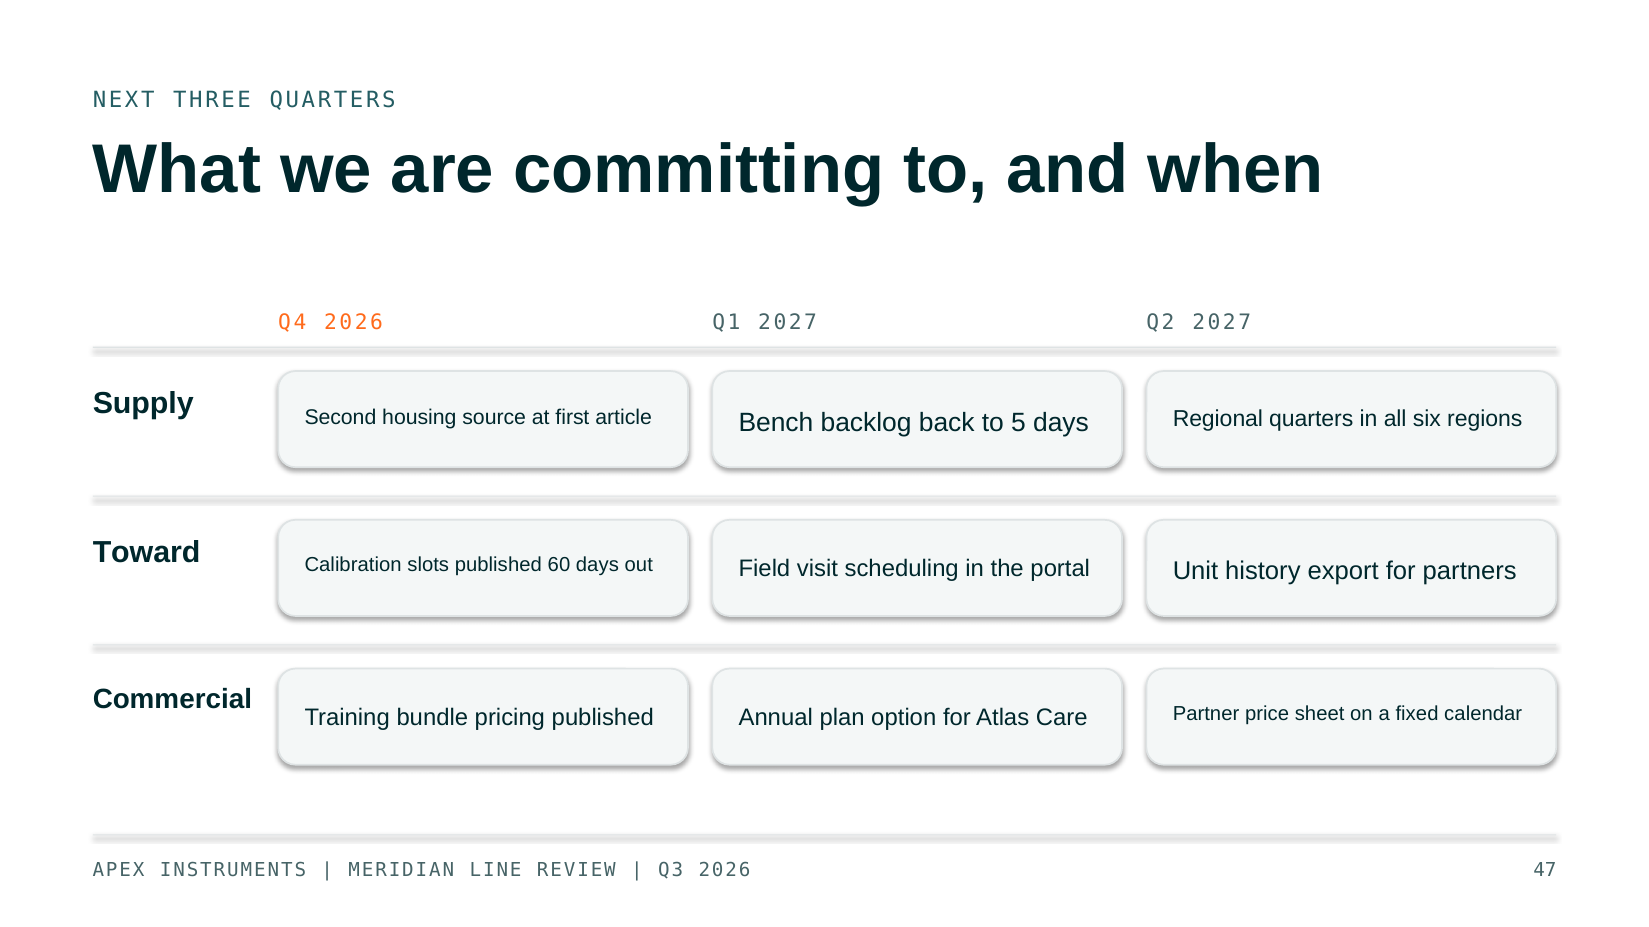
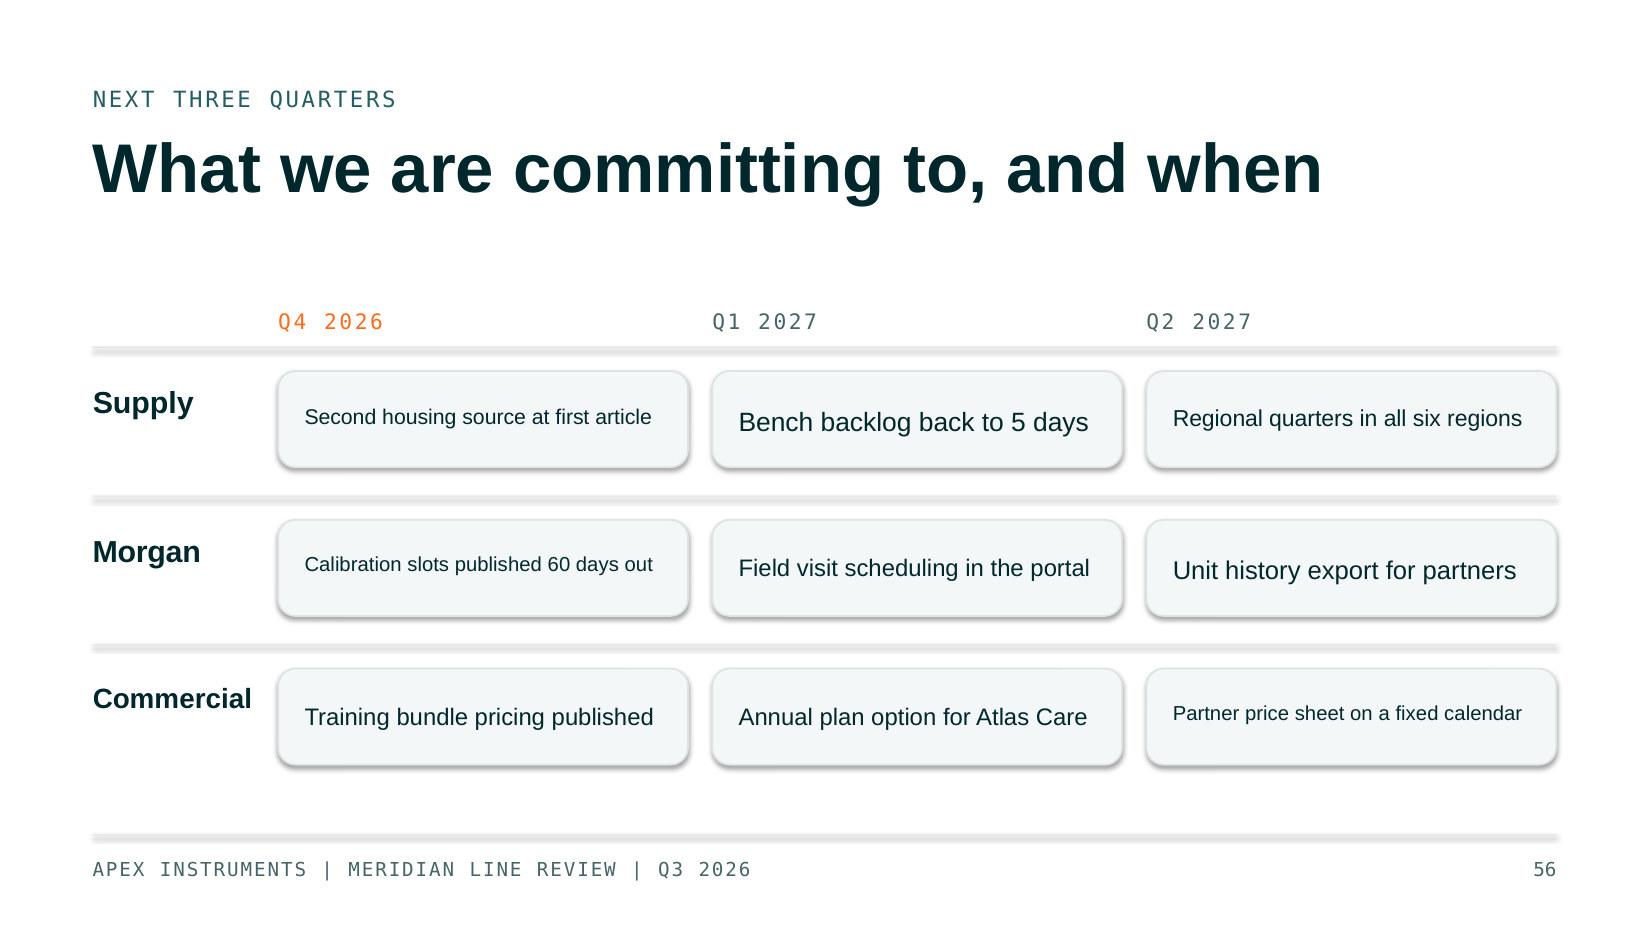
Toward: Toward -> Morgan (147, 553)
47: 47 -> 56 (1545, 871)
